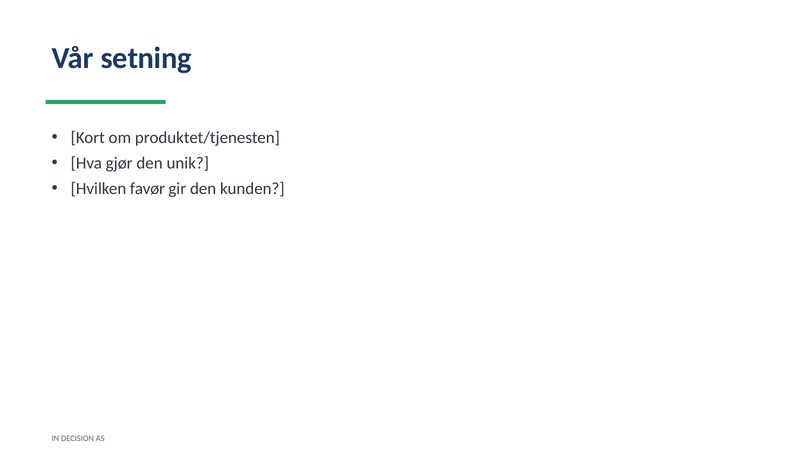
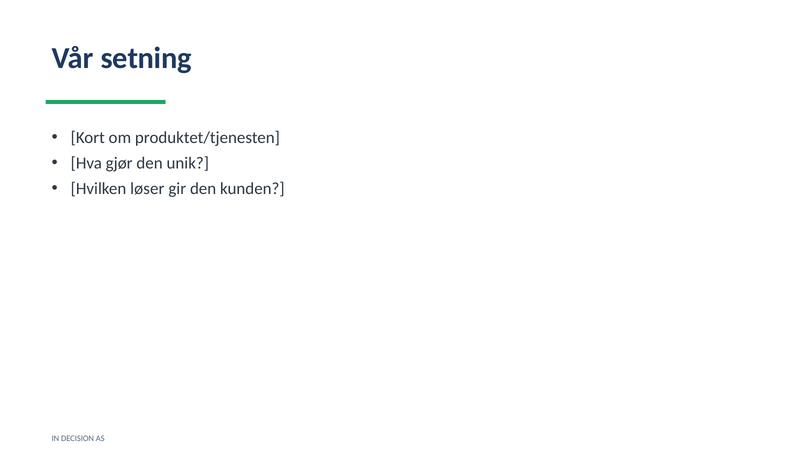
favør: favør -> løser (147, 188)
